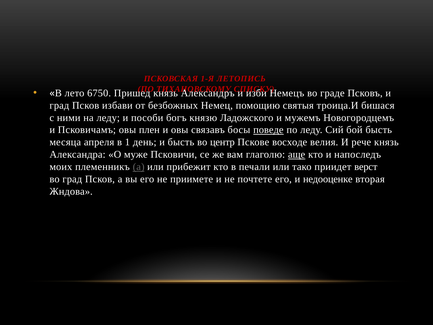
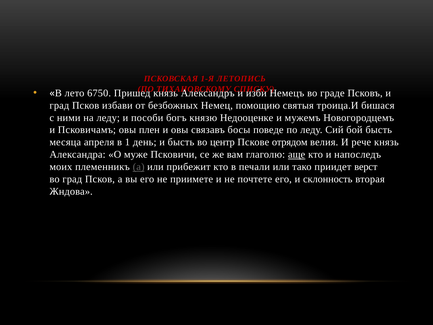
Ладожского: Ладожского -> Недооценке (247, 118)
поведе underline: present -> none (268, 130)
восходе: восходе -> отрядом (290, 142)
недооценке: недооценке -> склонность (328, 179)
